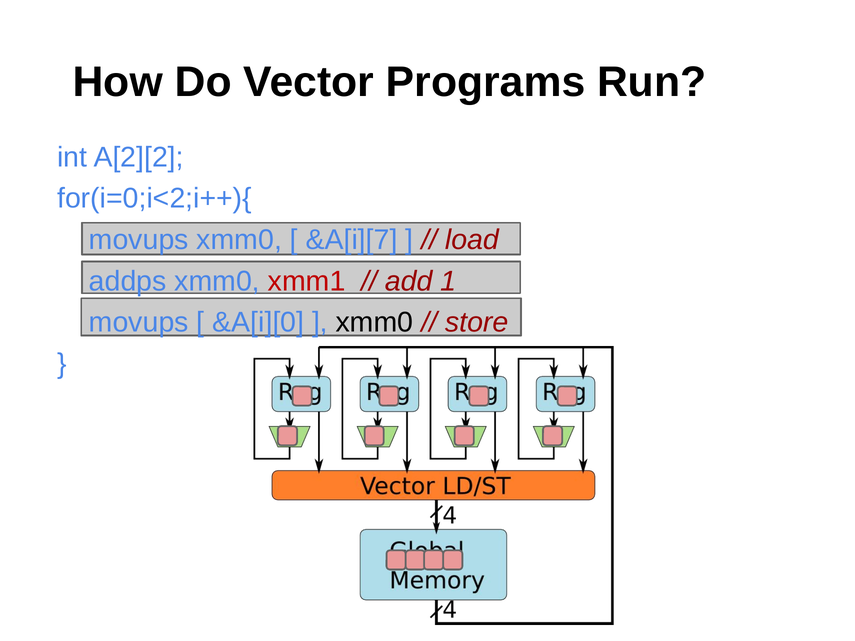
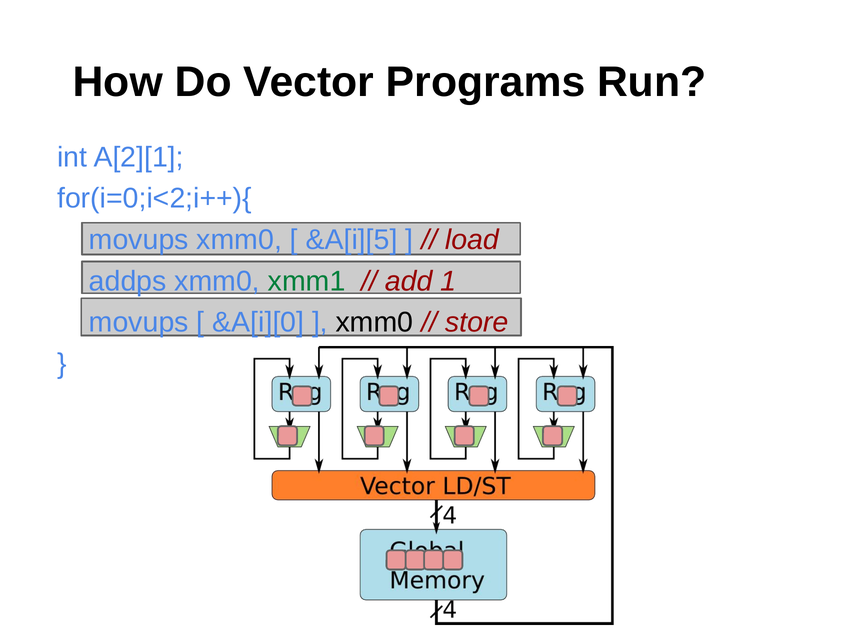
A[2][2: A[2][2 -> A[2][1 (139, 157)
&A[i][7: &A[i][7 -> &A[i][5 (352, 240)
xmm1 colour: red -> green (307, 281)
